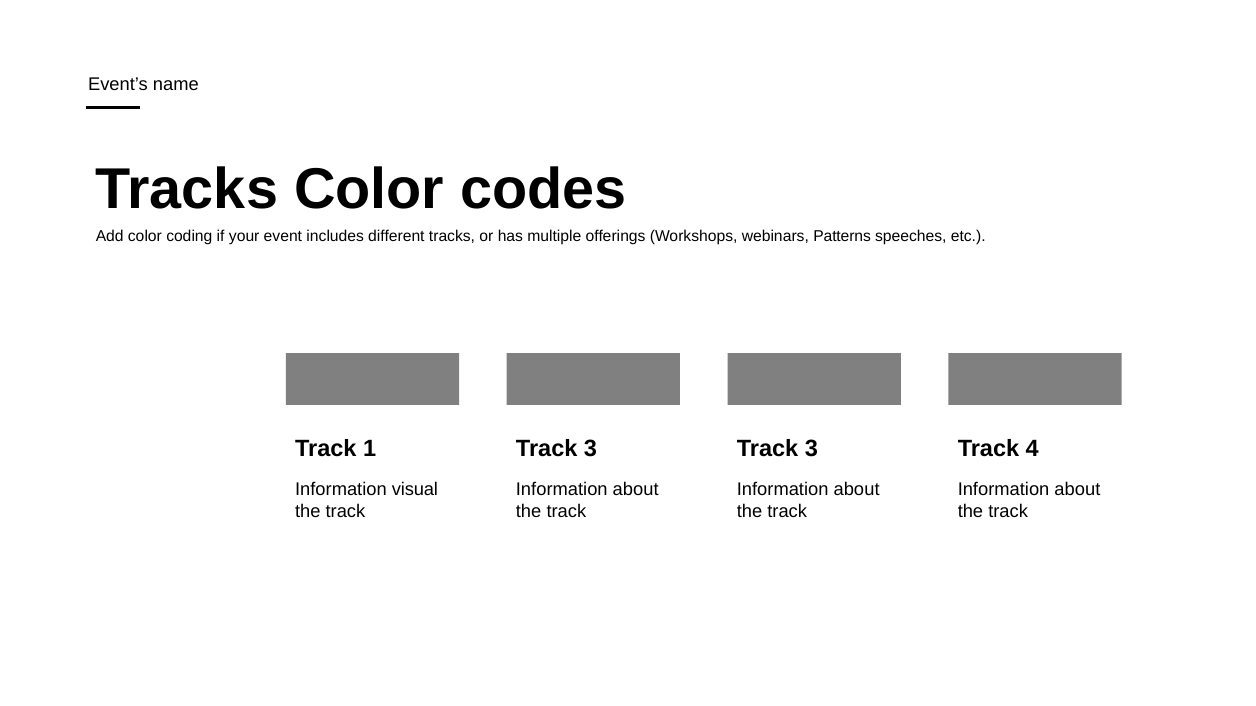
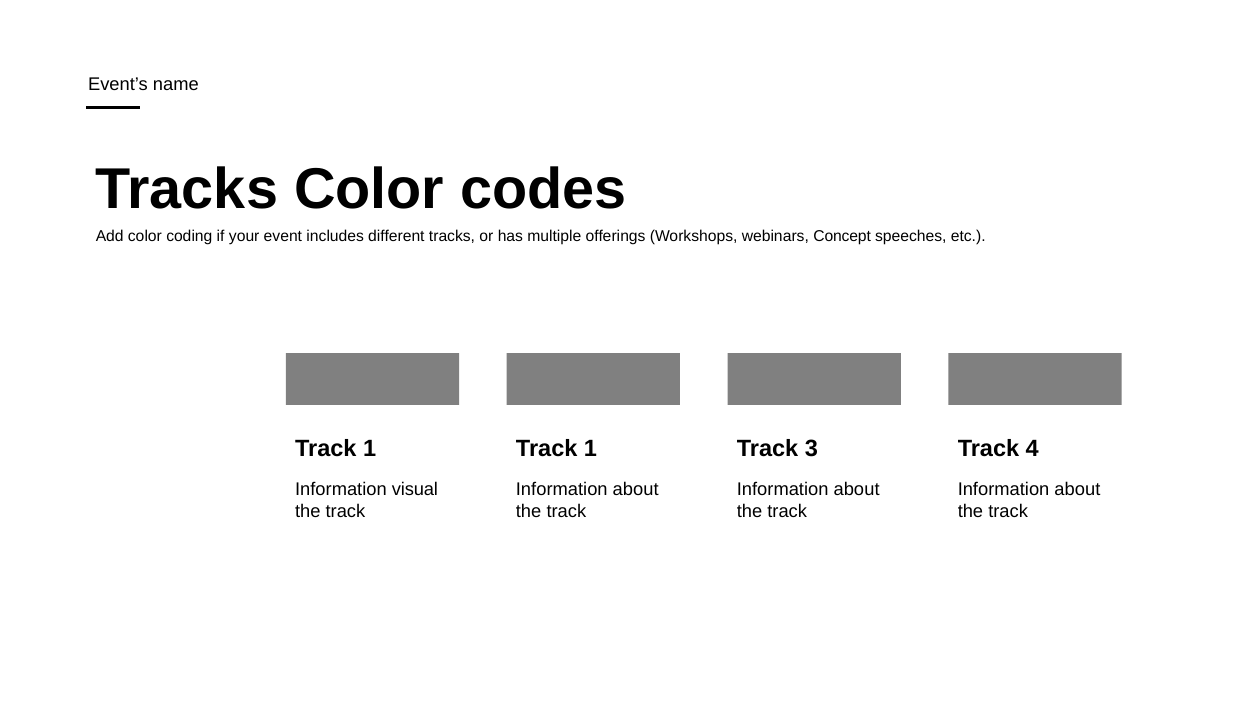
Patterns: Patterns -> Concept (842, 237)
1 Track 3: 3 -> 1 (590, 449)
